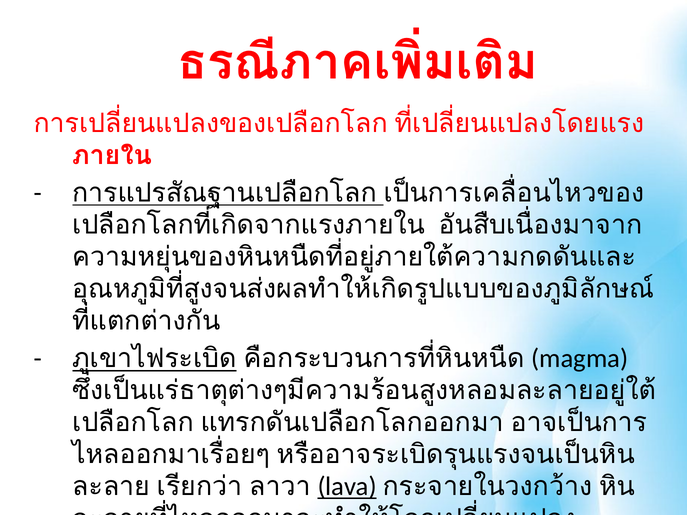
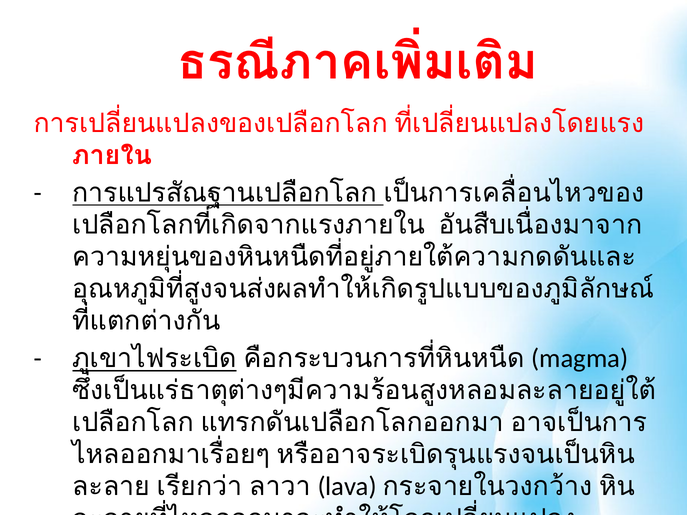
lava underline: present -> none (347, 487)
